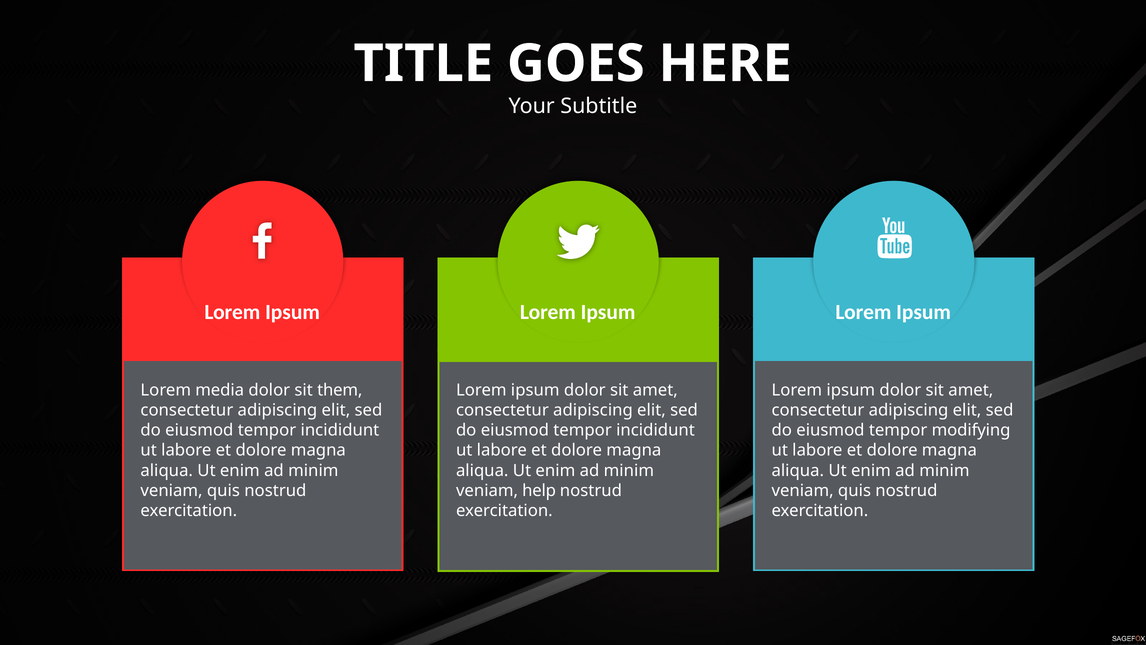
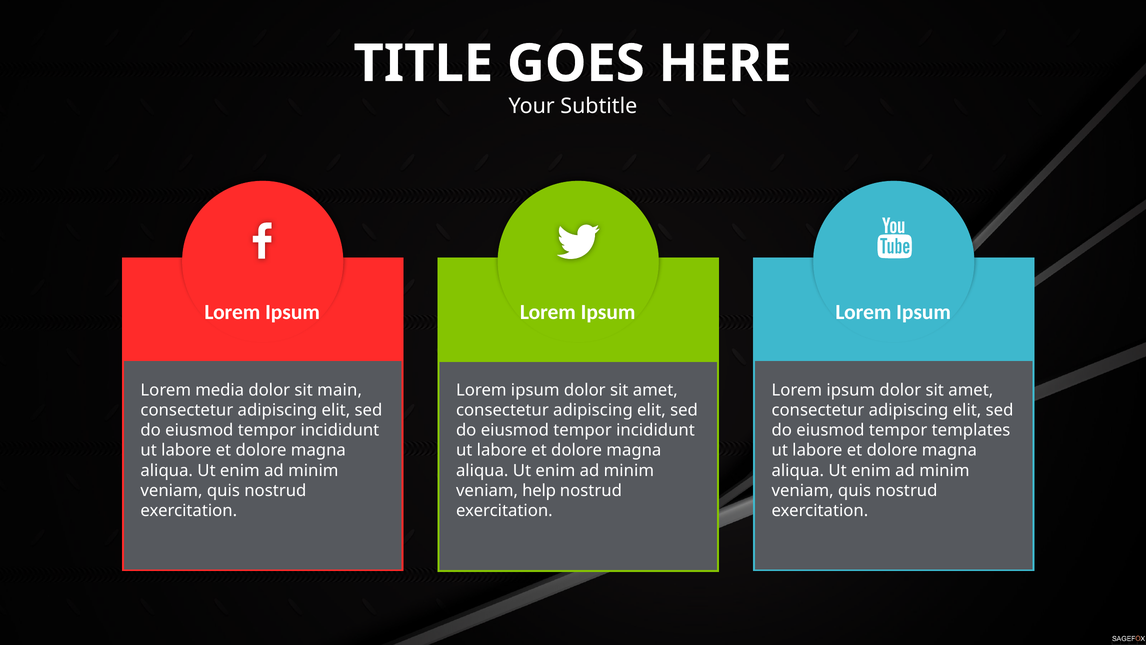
them: them -> main (340, 390)
modifying: modifying -> templates (971, 430)
